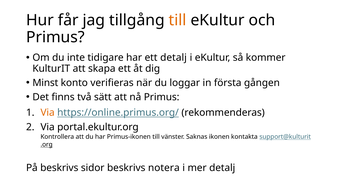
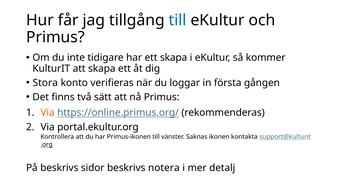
till colour: orange -> blue (178, 20)
ett detalj: detalj -> skapa (174, 58)
Minst: Minst -> Stora (45, 83)
